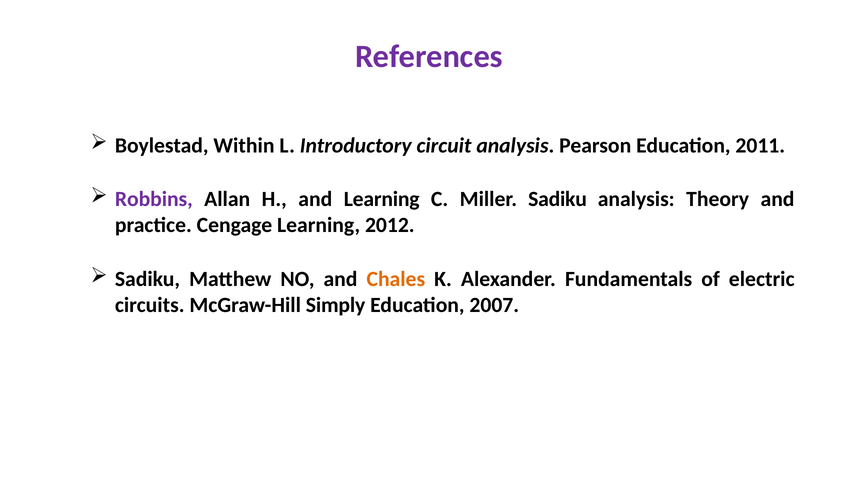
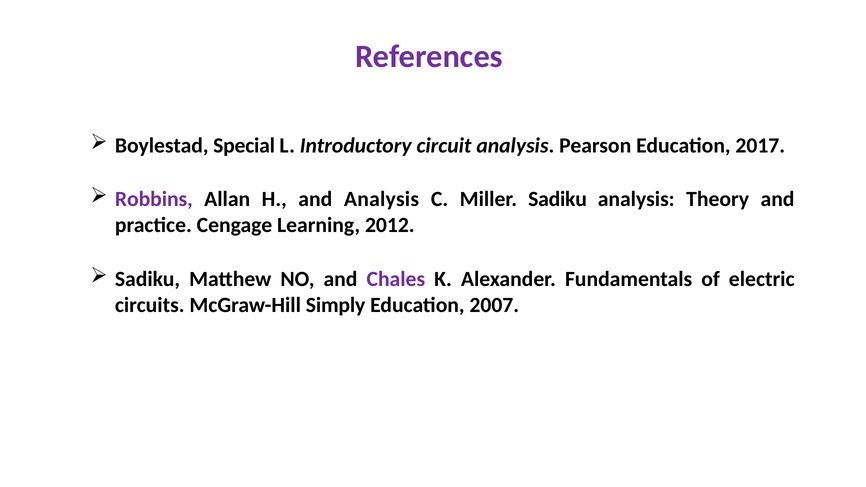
Within: Within -> Special (244, 146)
2011: 2011 -> 2017 (760, 146)
and Learning: Learning -> Analysis (381, 199)
Chales colour: orange -> purple (396, 279)
